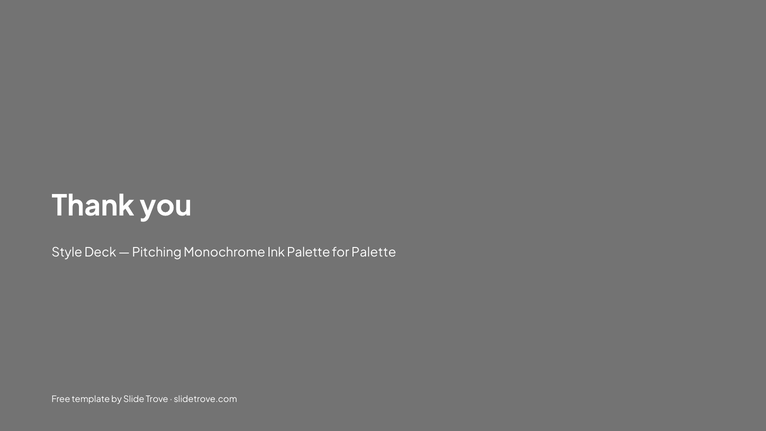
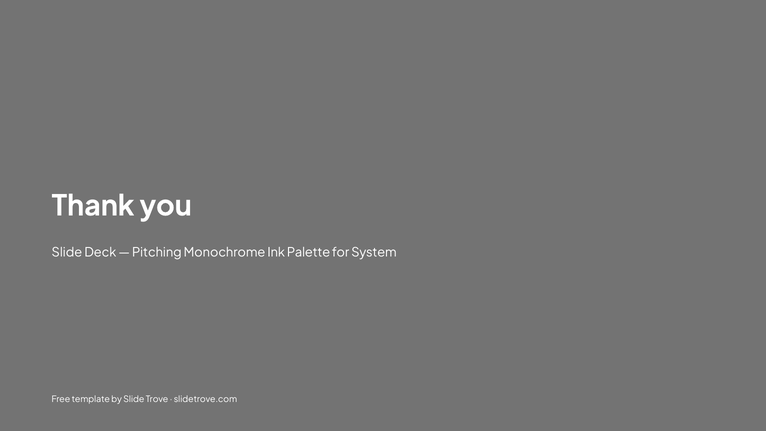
Style: Style -> Slide (67, 253)
for Palette: Palette -> System (374, 253)
